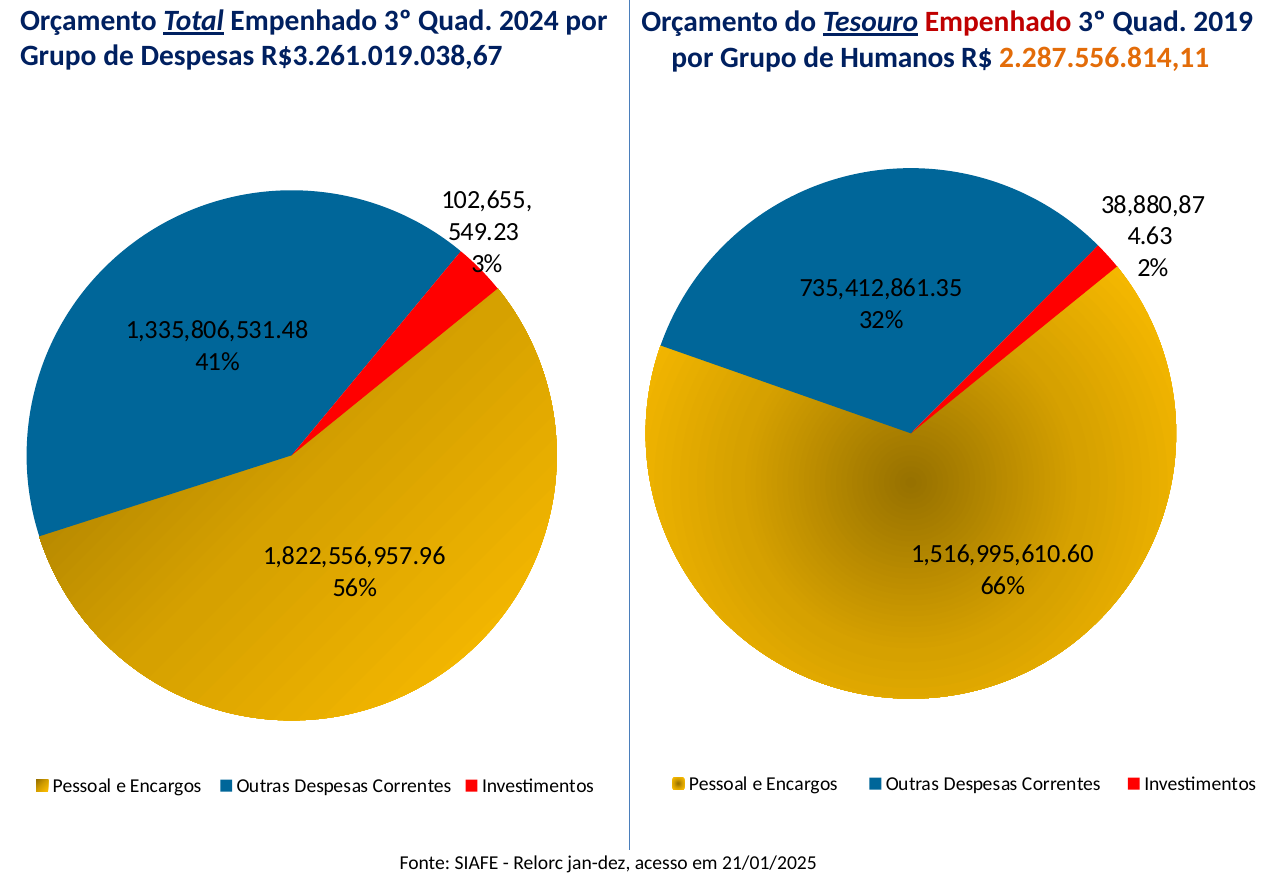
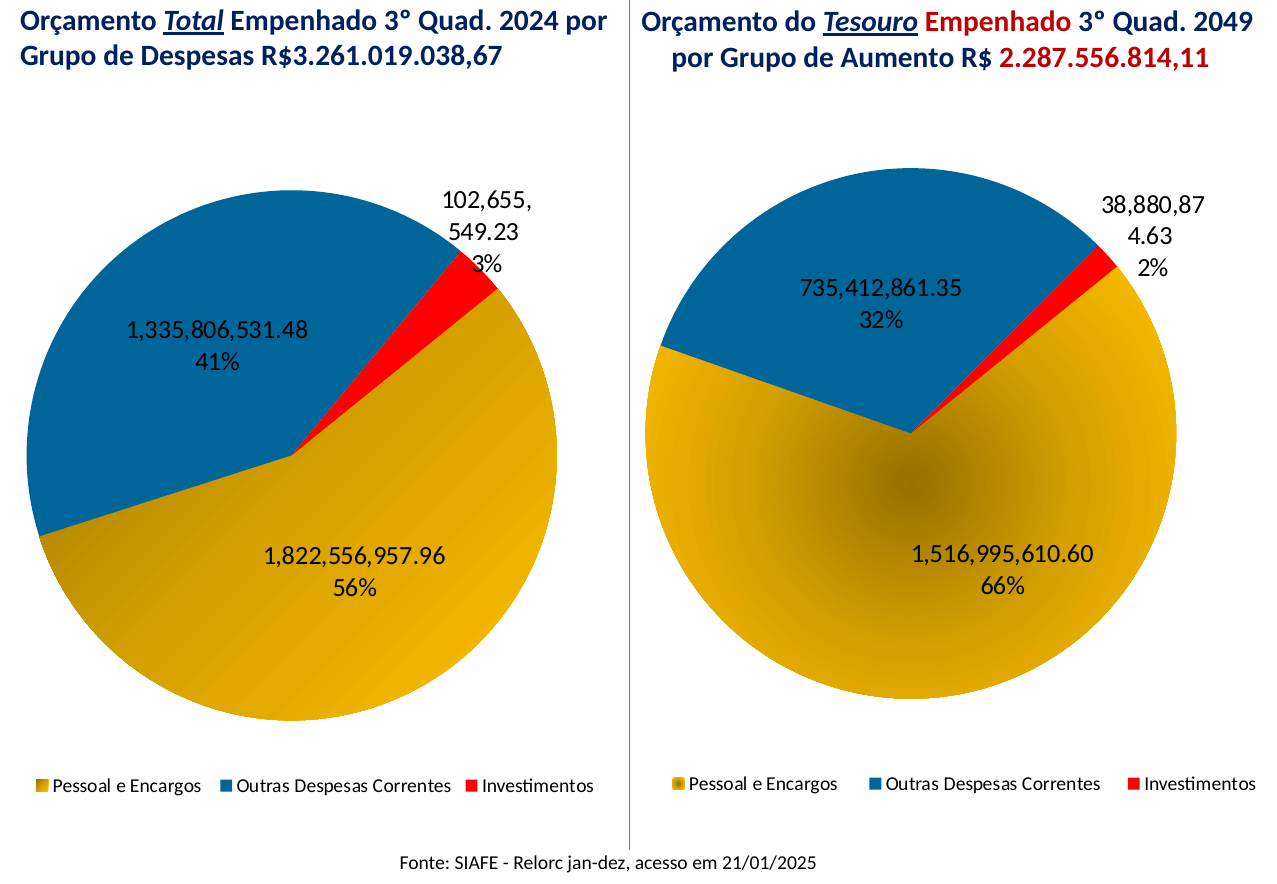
2019: 2019 -> 2049 (1223, 22)
Humanos: Humanos -> Aumento (897, 57)
2.287.556.814,11 colour: orange -> red (1104, 57)
